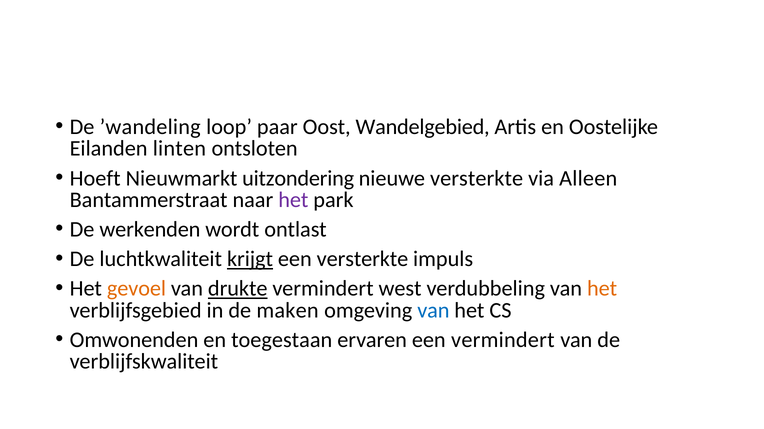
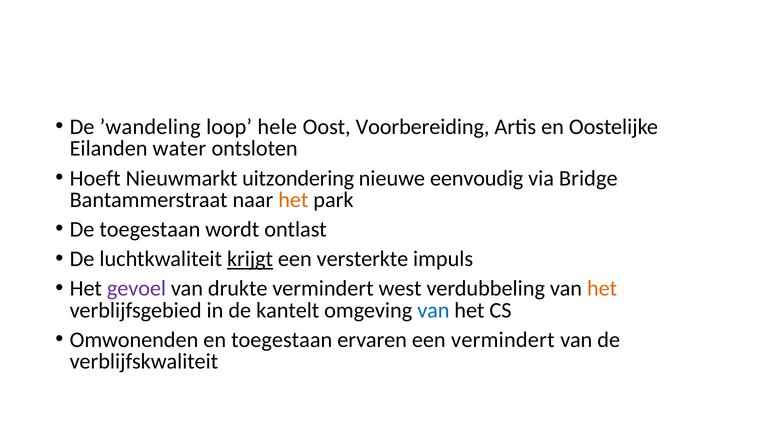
paar: paar -> hele (277, 127)
Wandelgebied: Wandelgebied -> Voorbereiding (423, 127)
linten: linten -> water (179, 149)
nieuwe versterkte: versterkte -> eenvoudig (477, 179)
Alleen: Alleen -> Bridge (588, 179)
het colour: purple -> orange (293, 200)
De werkenden: werkenden -> toegestaan (150, 230)
gevoel colour: orange -> purple (136, 289)
drukte underline: present -> none (238, 289)
maken: maken -> kantelt (288, 311)
